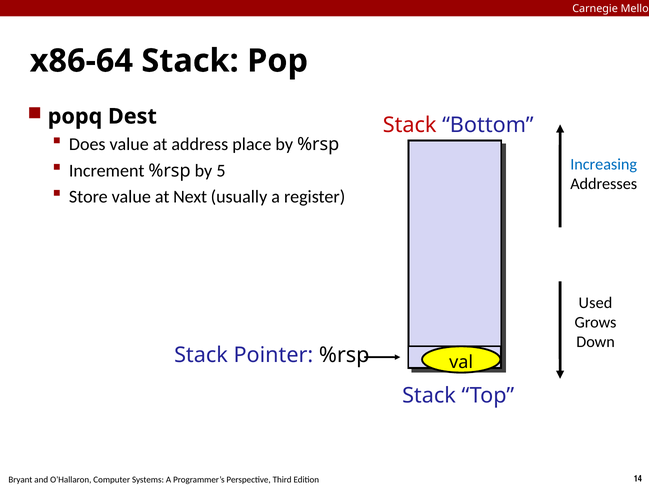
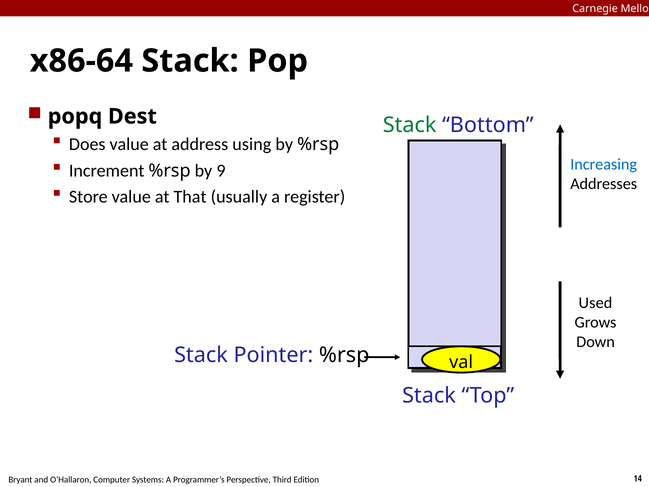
Stack colour: red -> green (410, 125)
place: place -> using (252, 144)
5: 5 -> 9 (221, 171)
Next: Next -> That (190, 197)
